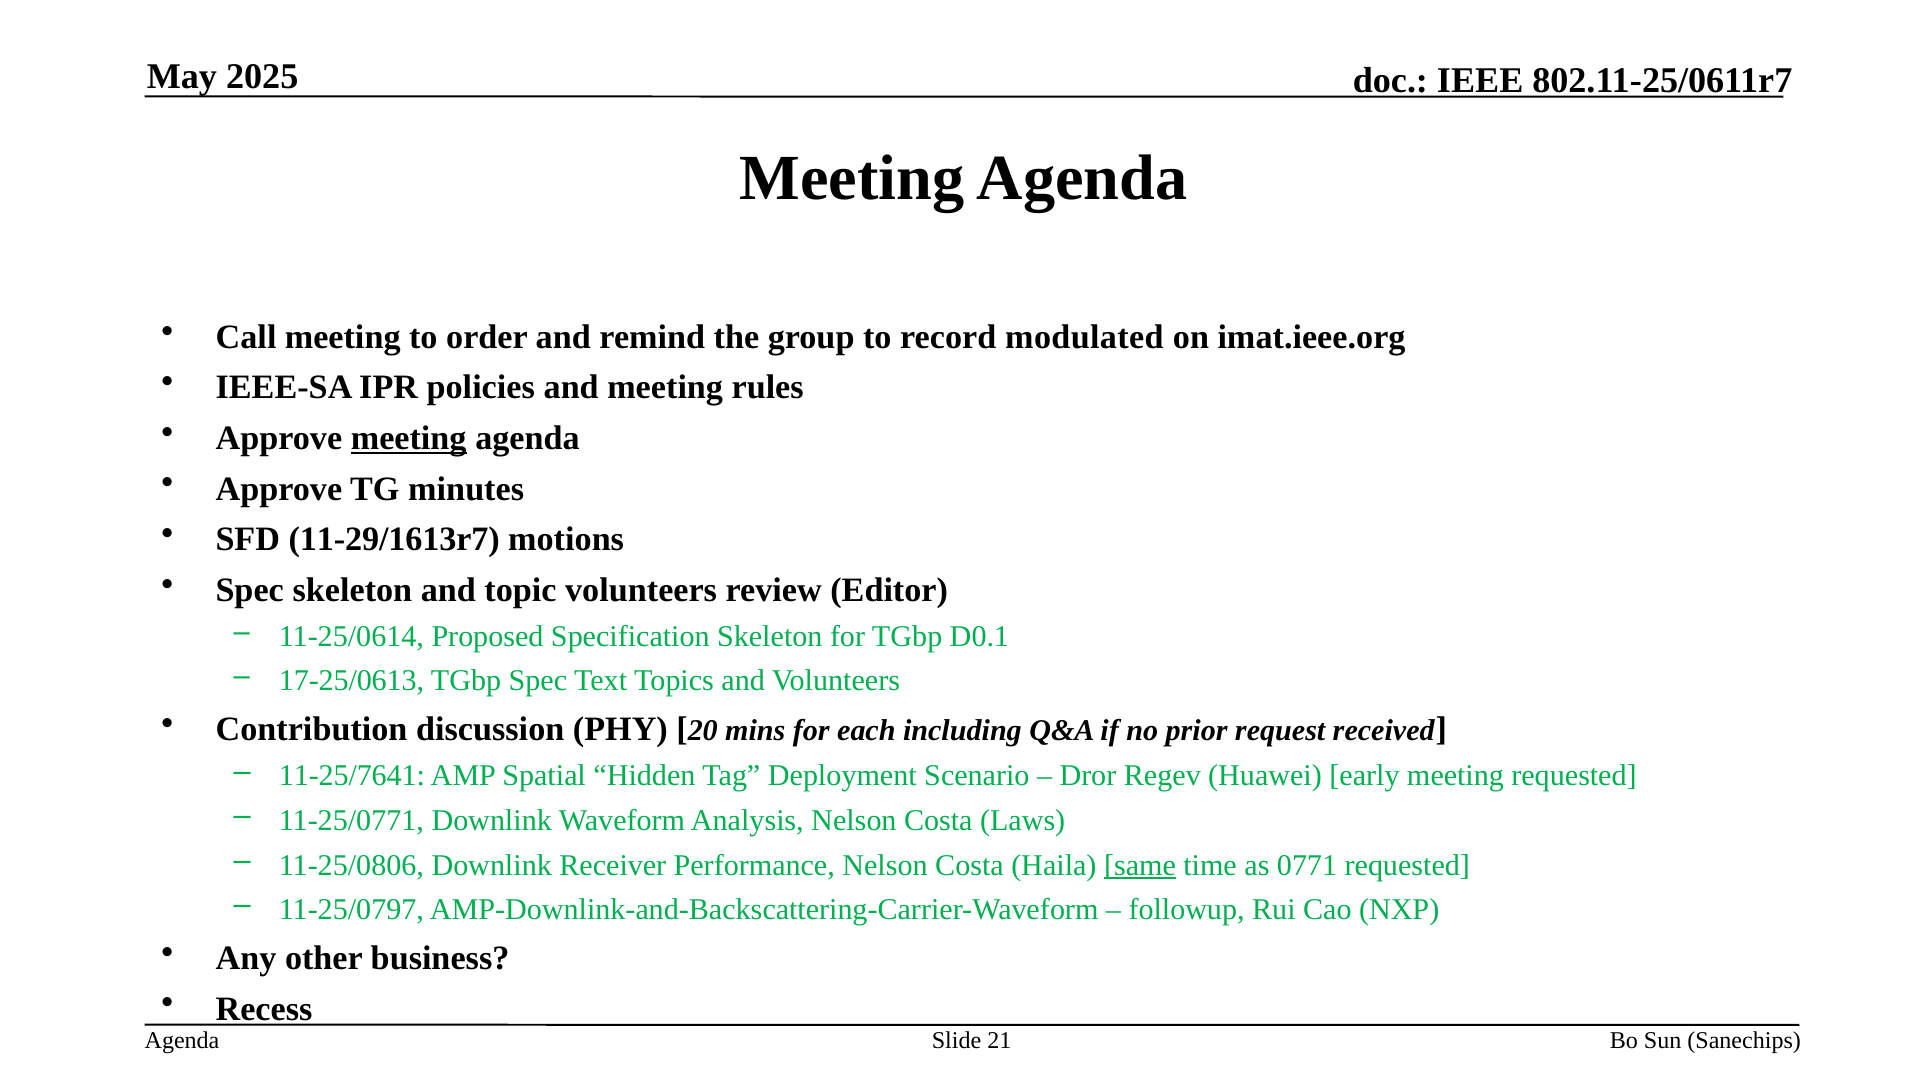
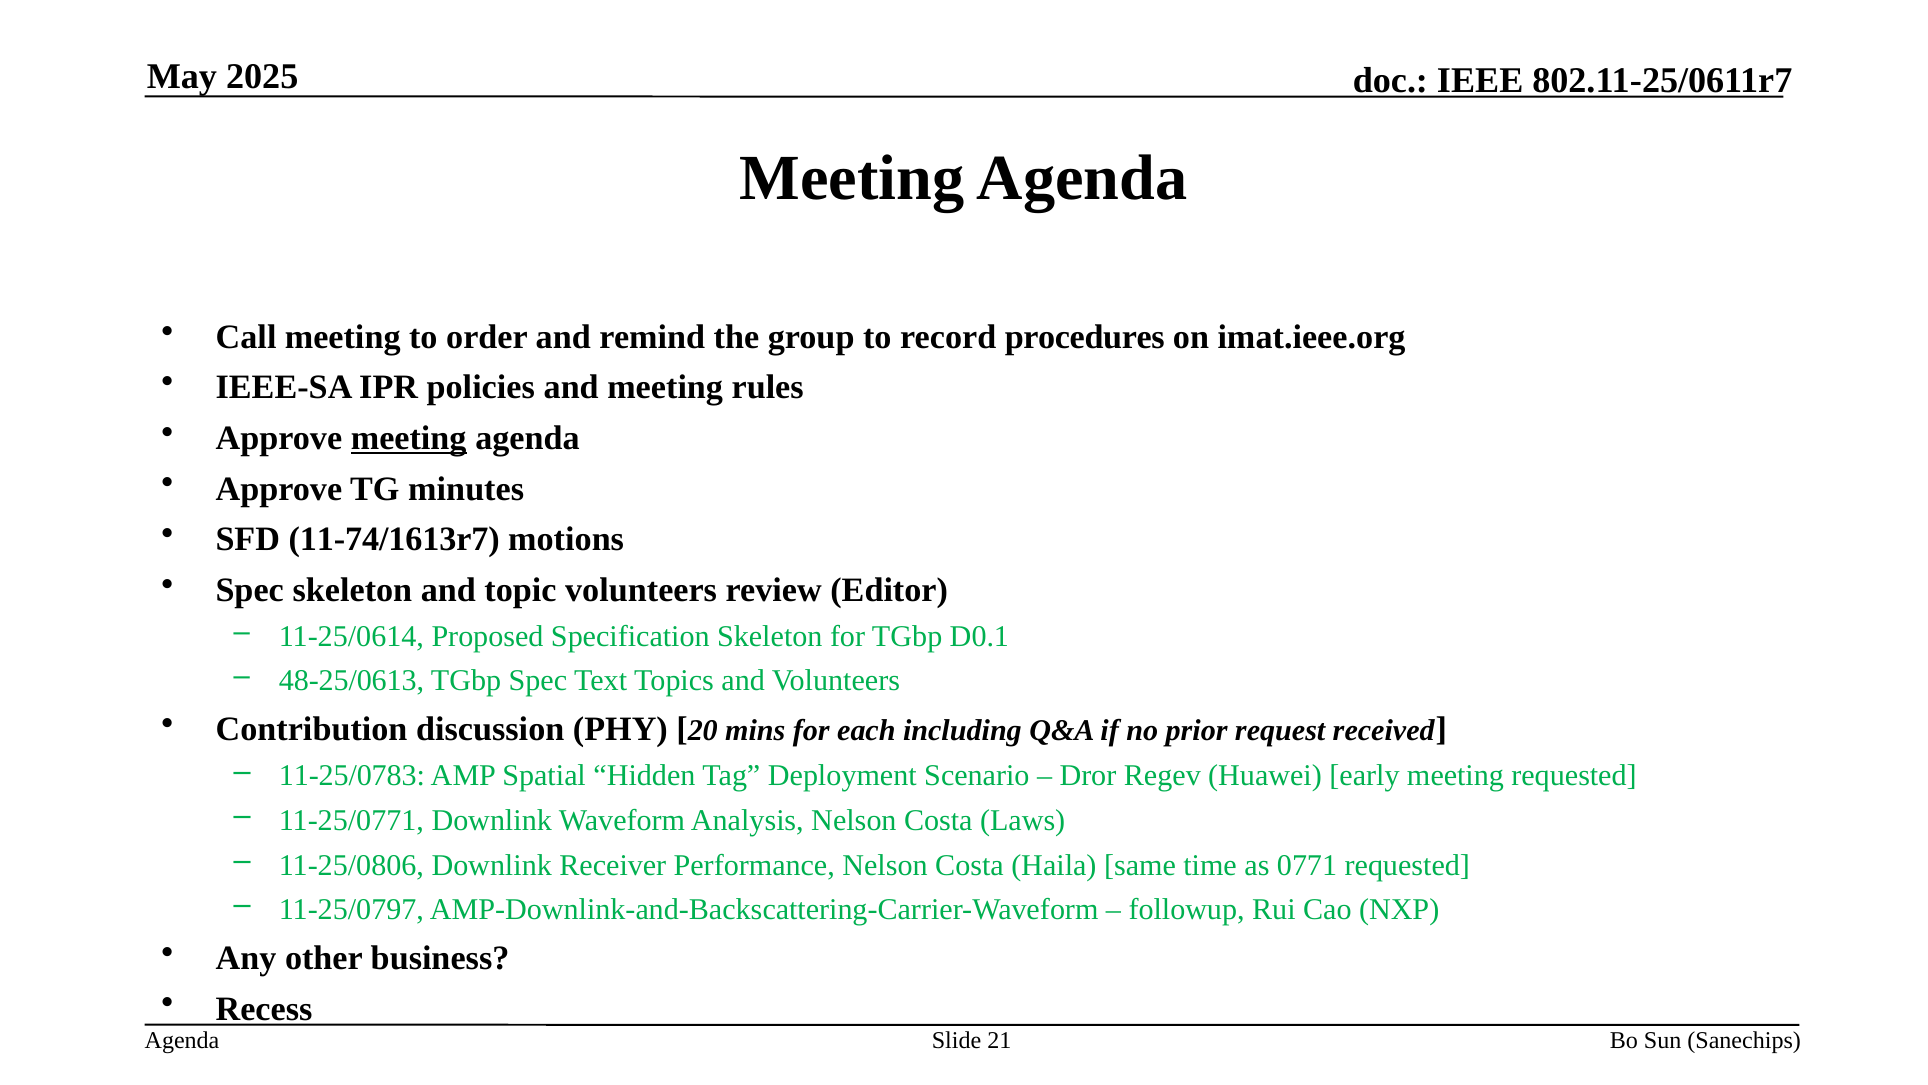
modulated: modulated -> procedures (1085, 337)
11-29/1613r7: 11-29/1613r7 -> 11-74/1613r7 (394, 539)
17-25/0613: 17-25/0613 -> 48-25/0613 (351, 680)
11-25/7641: 11-25/7641 -> 11-25/0783 (352, 776)
same underline: present -> none (1140, 865)
